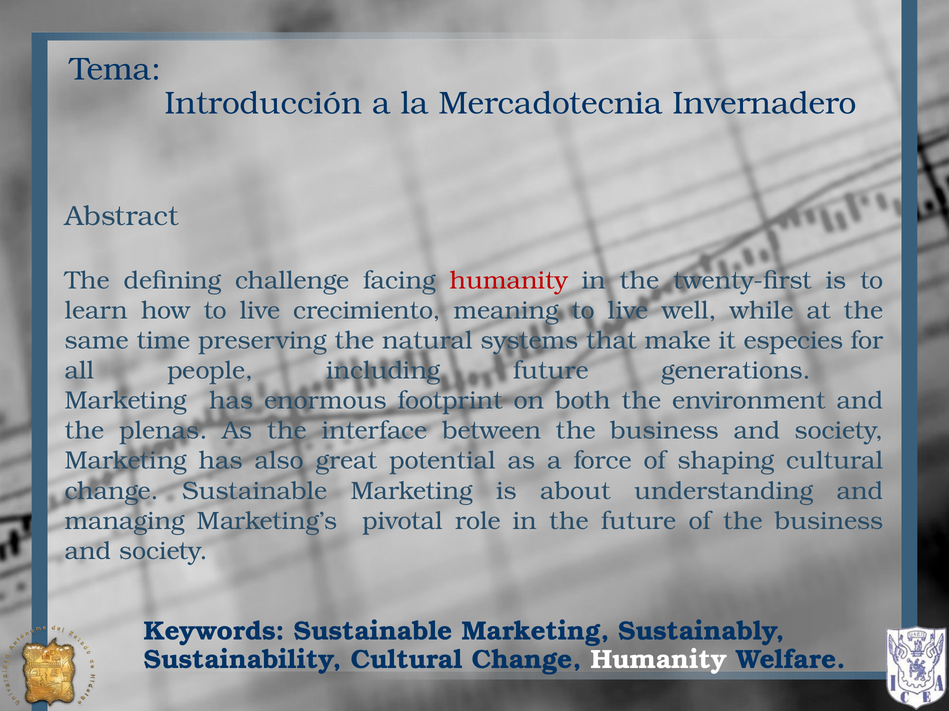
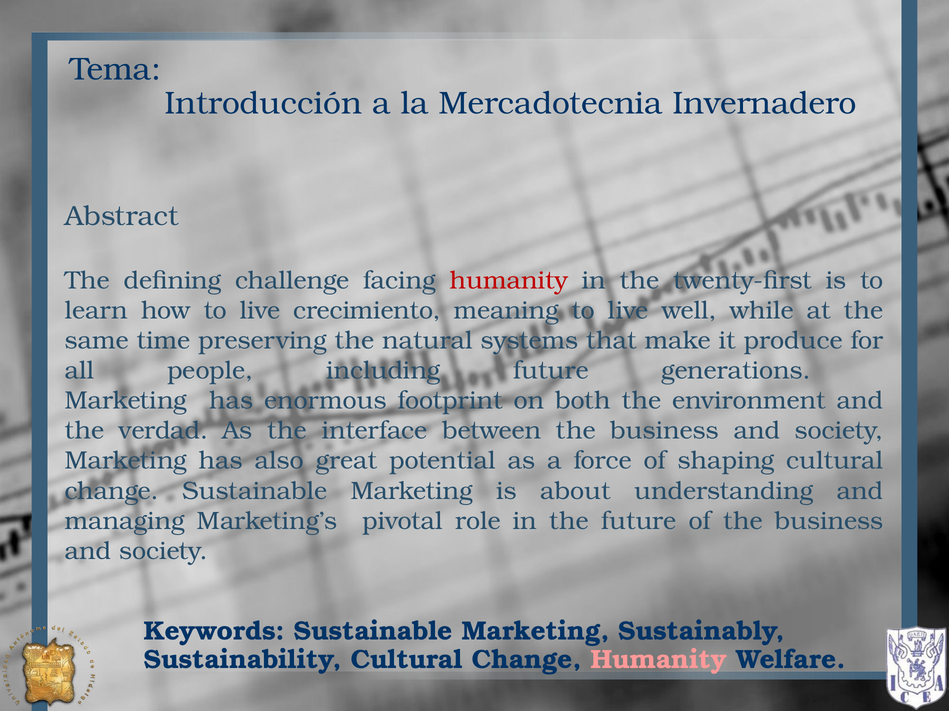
especies: especies -> produce (793, 341)
plenas: plenas -> verdad (163, 431)
Humanity colour: white -> pink (659, 660)
